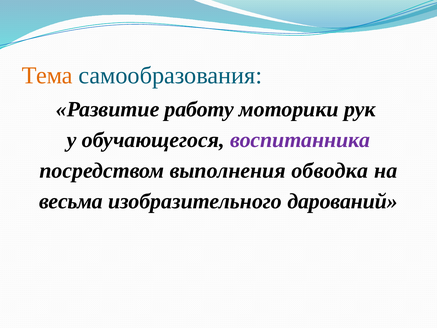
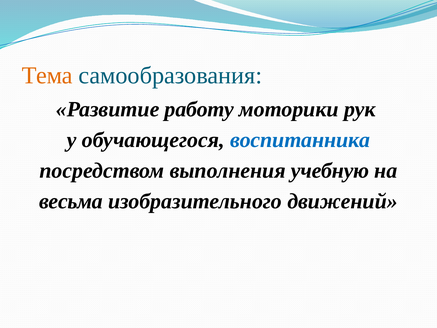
воспитанника colour: purple -> blue (300, 140)
обводка: обводка -> учебную (330, 170)
дарований: дарований -> движений (343, 201)
